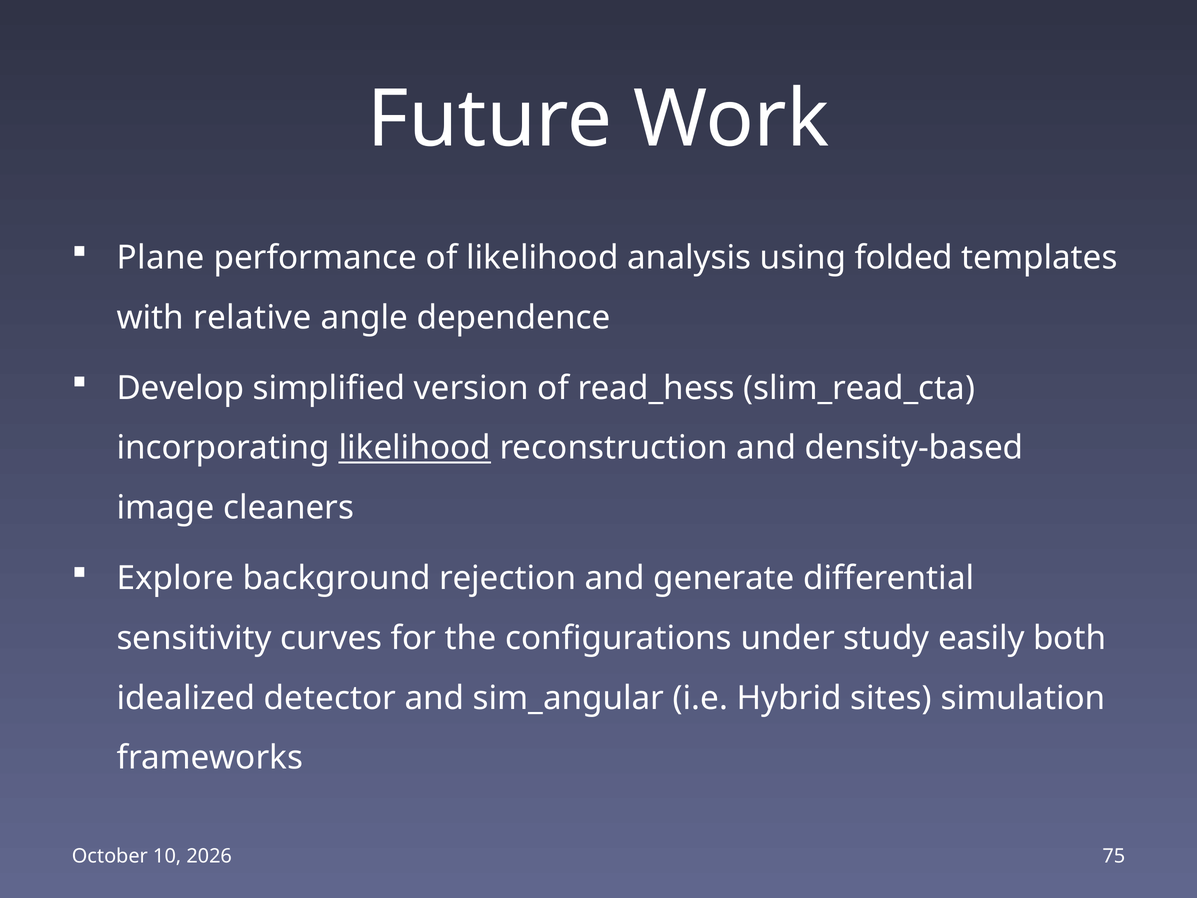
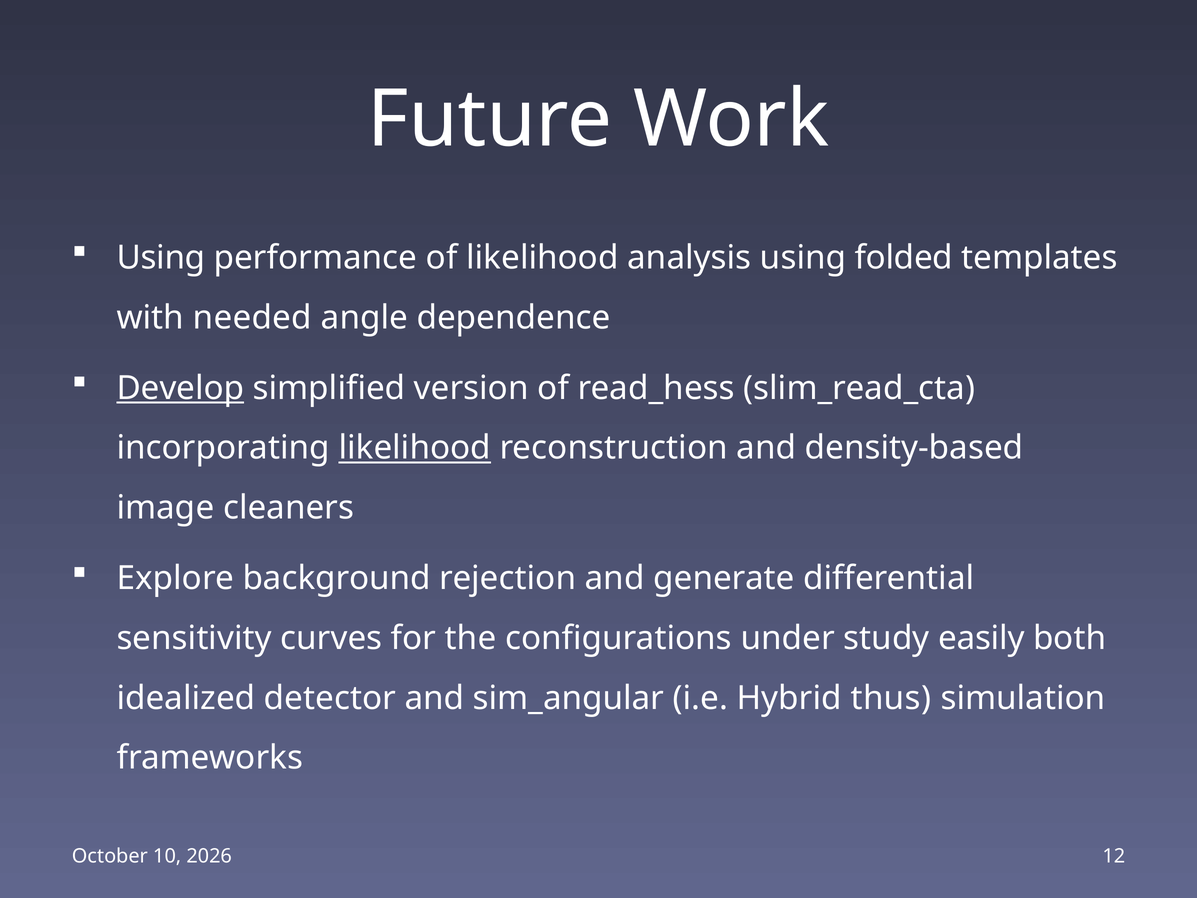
Plane: Plane -> Using (161, 258)
relative: relative -> needed (252, 318)
Develop underline: none -> present (180, 388)
sites: sites -> thus (891, 698)
75: 75 -> 12 (1114, 856)
